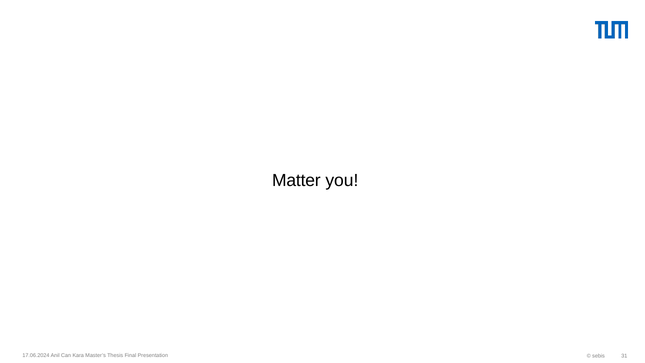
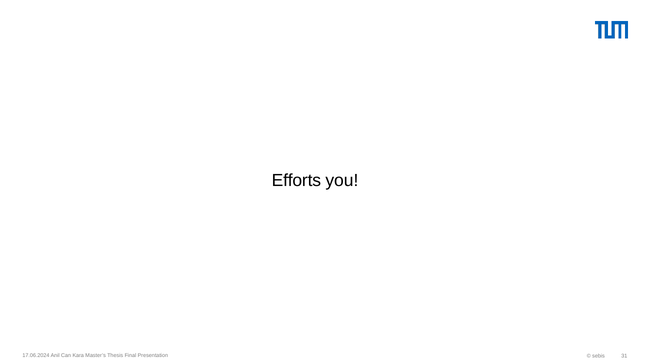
Matter: Matter -> Efforts (296, 180)
